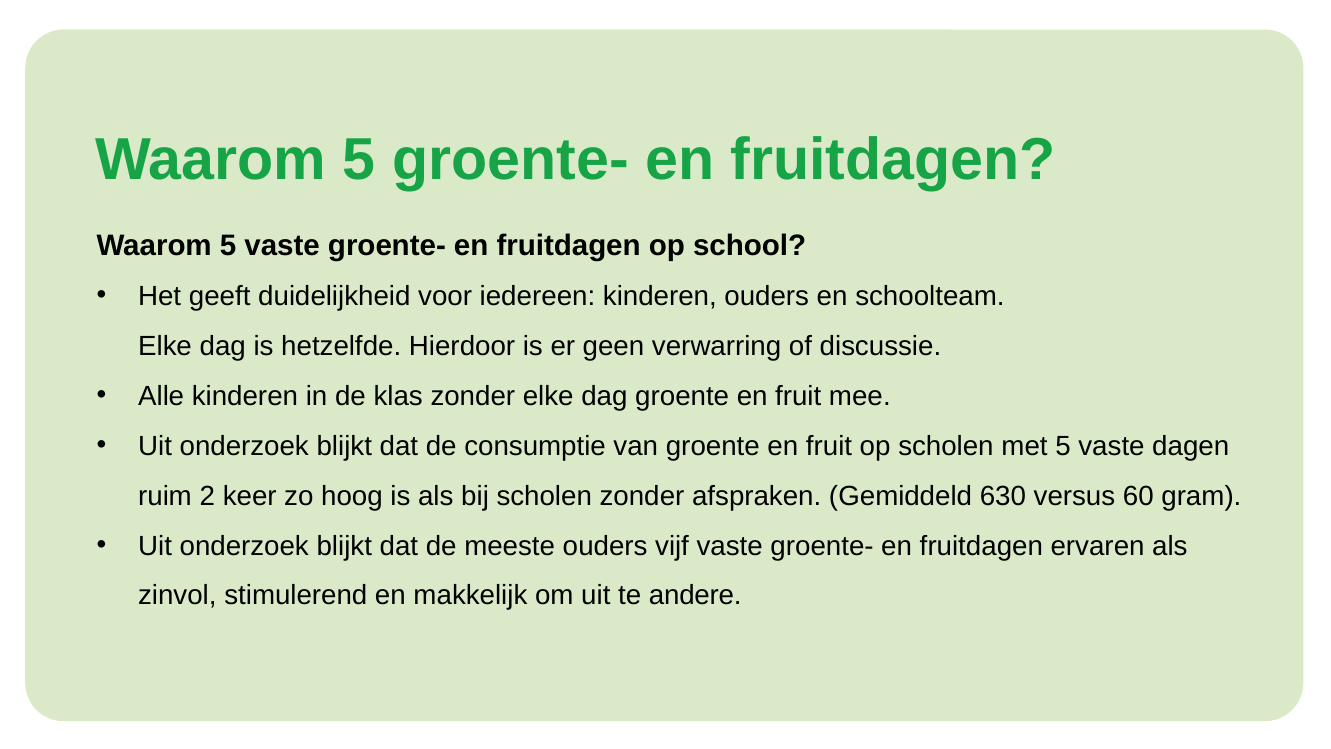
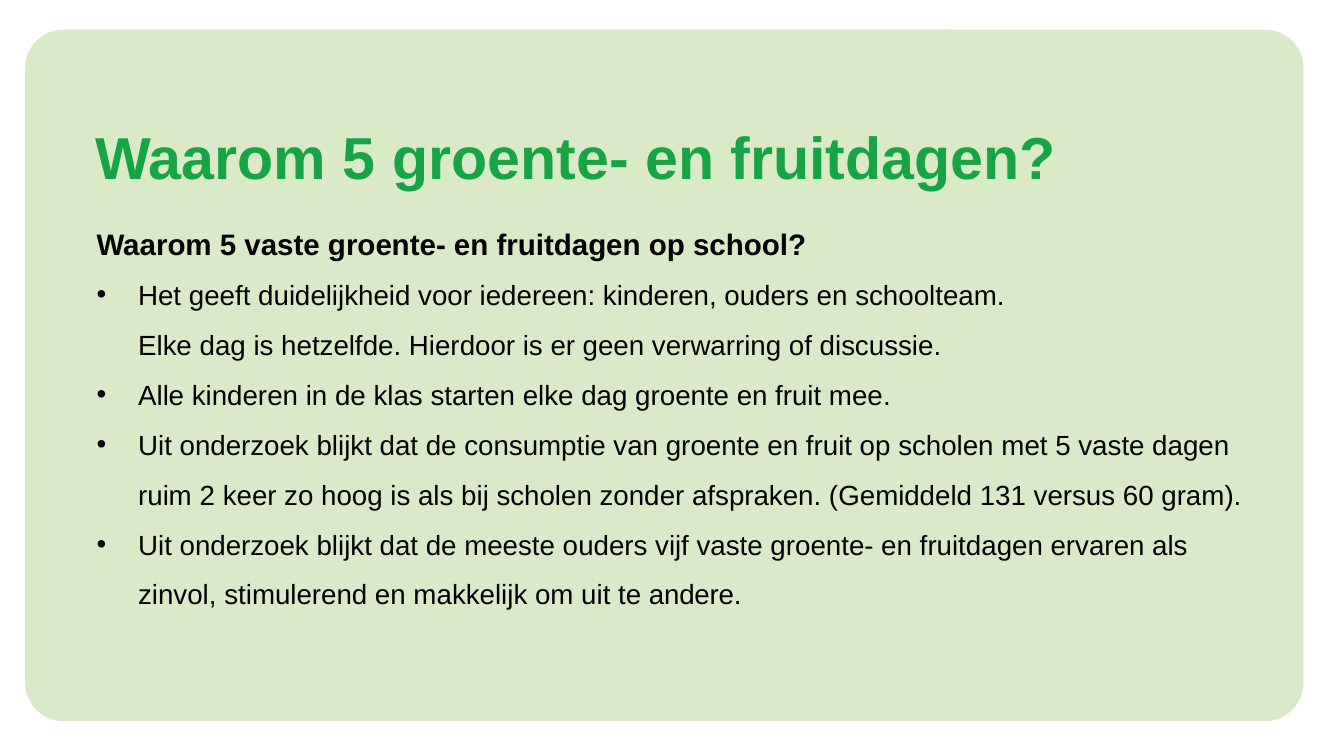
klas zonder: zonder -> starten (473, 396)
630: 630 -> 131 (1003, 496)
